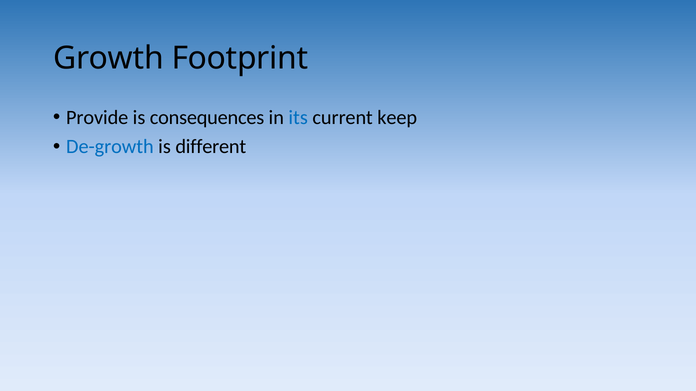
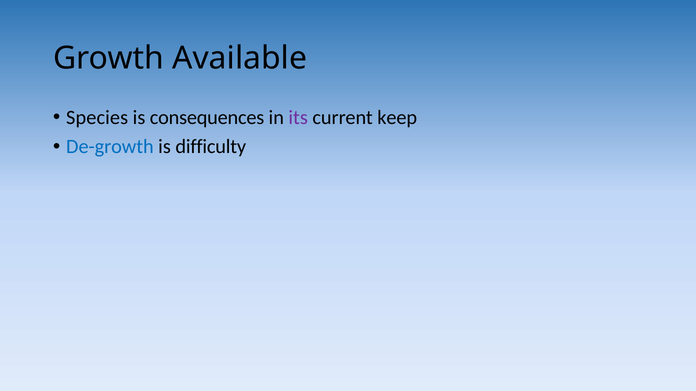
Footprint: Footprint -> Available (240, 58)
Provide: Provide -> Species (97, 118)
its colour: blue -> purple (298, 118)
different: different -> difficulty (211, 147)
